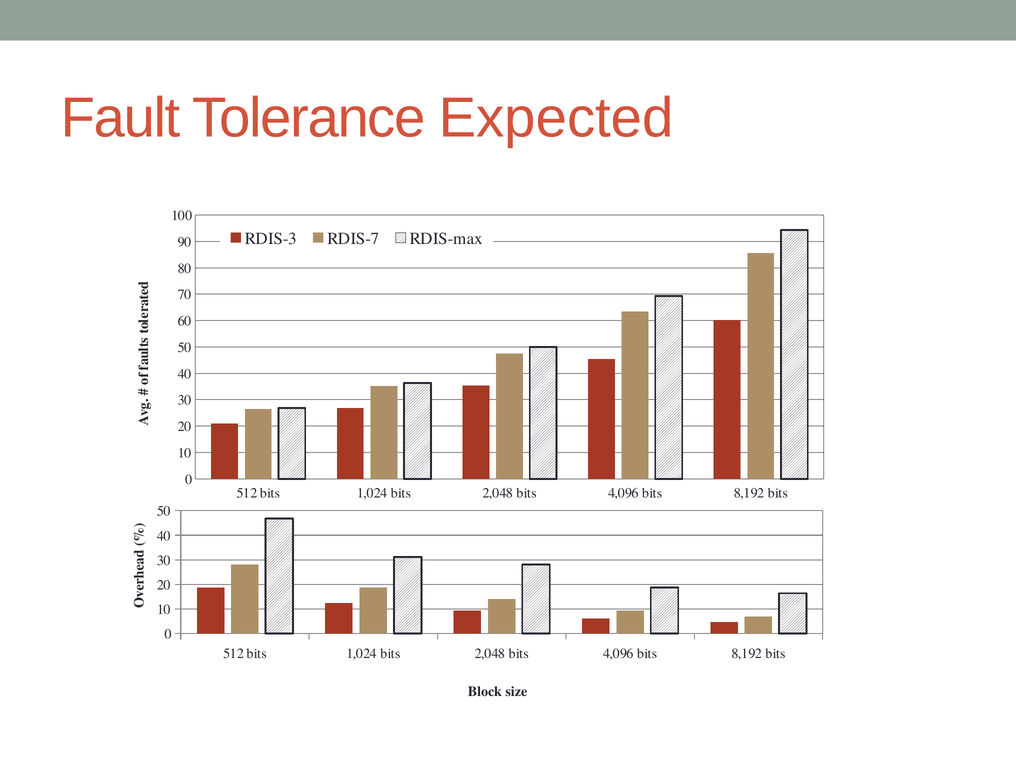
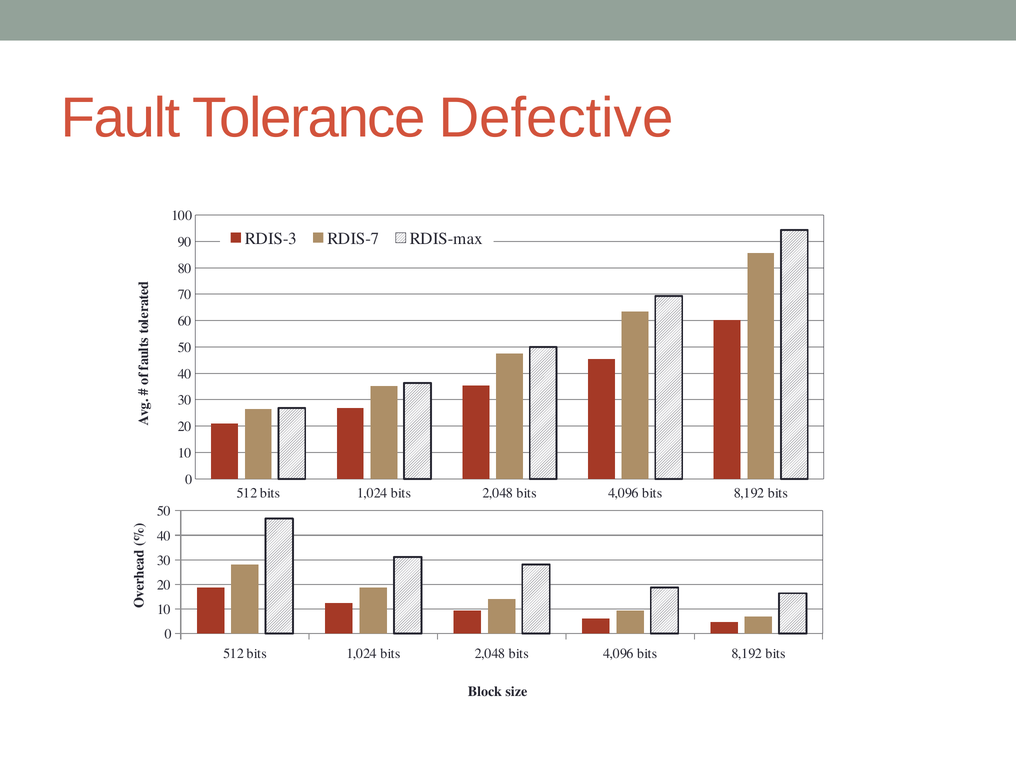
Expected: Expected -> Defective (556, 118)
